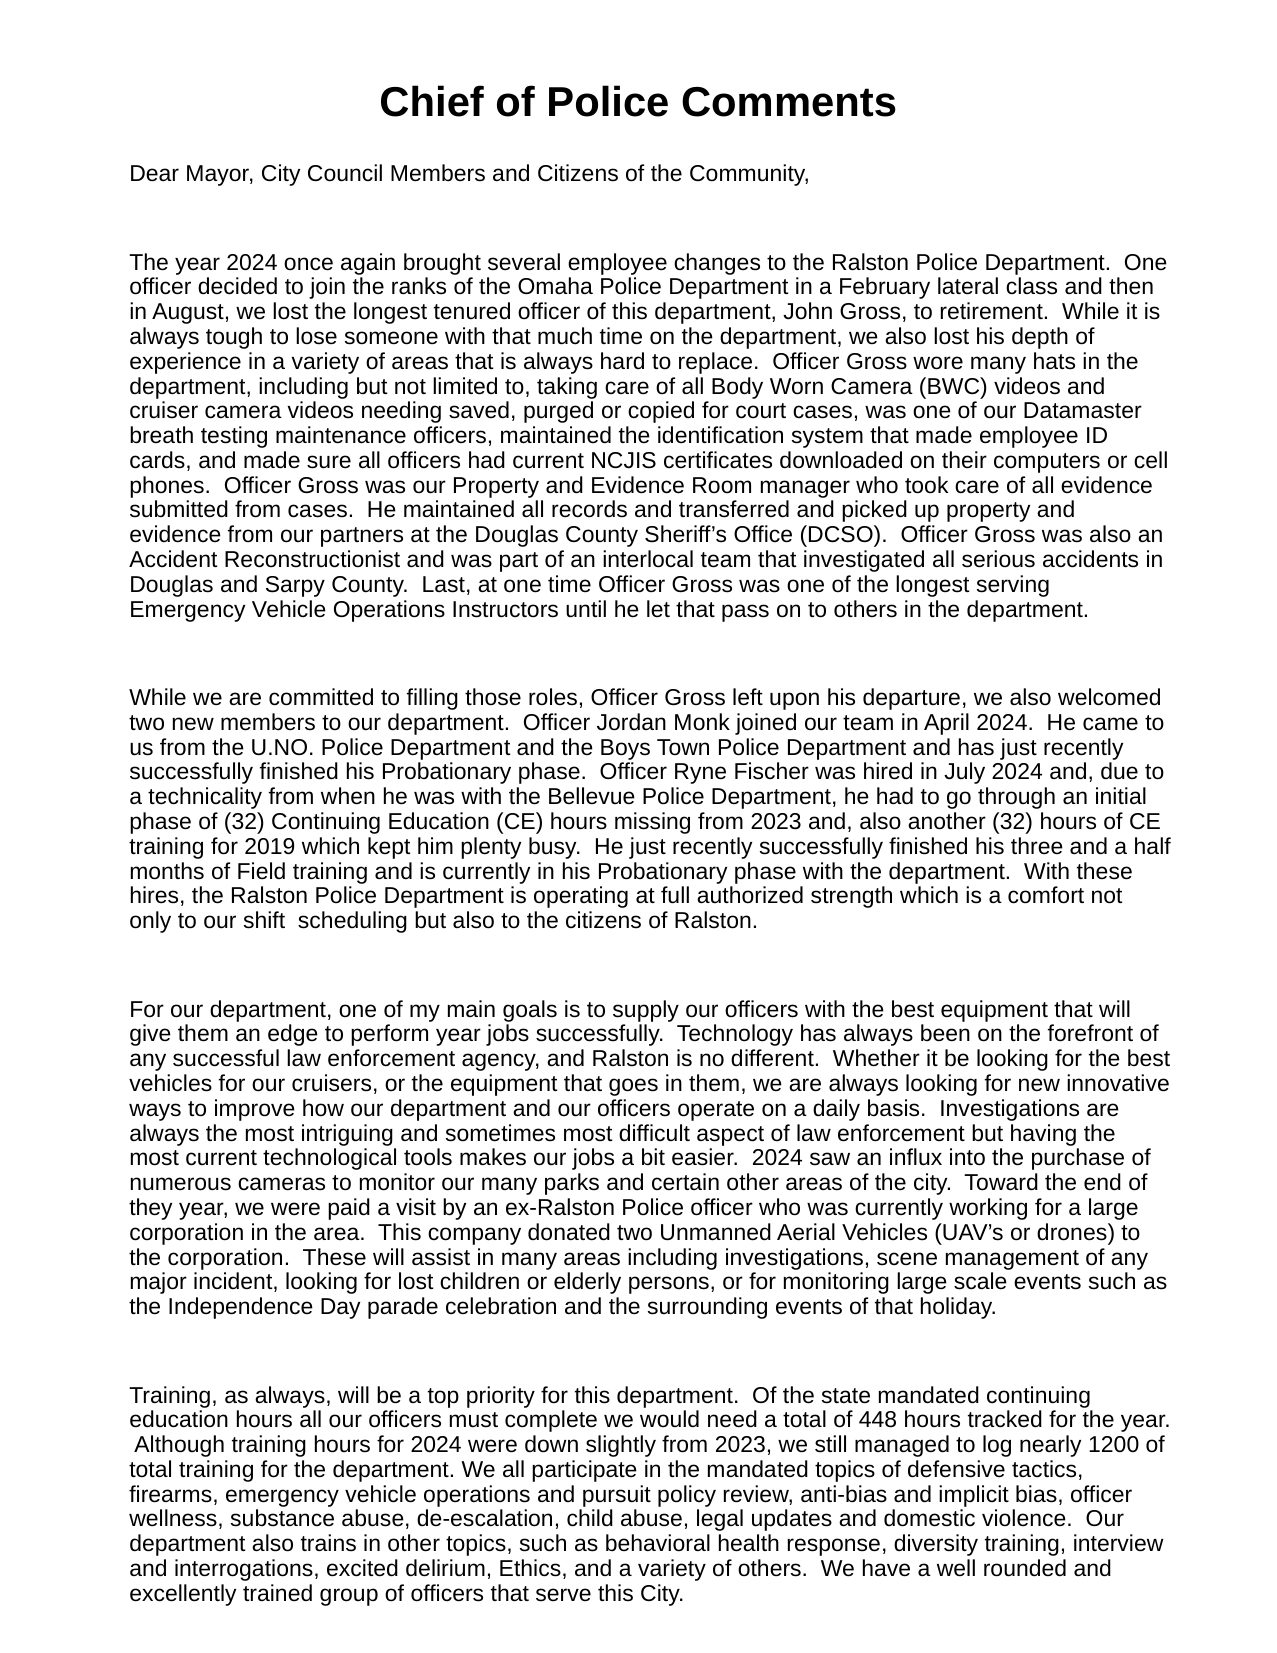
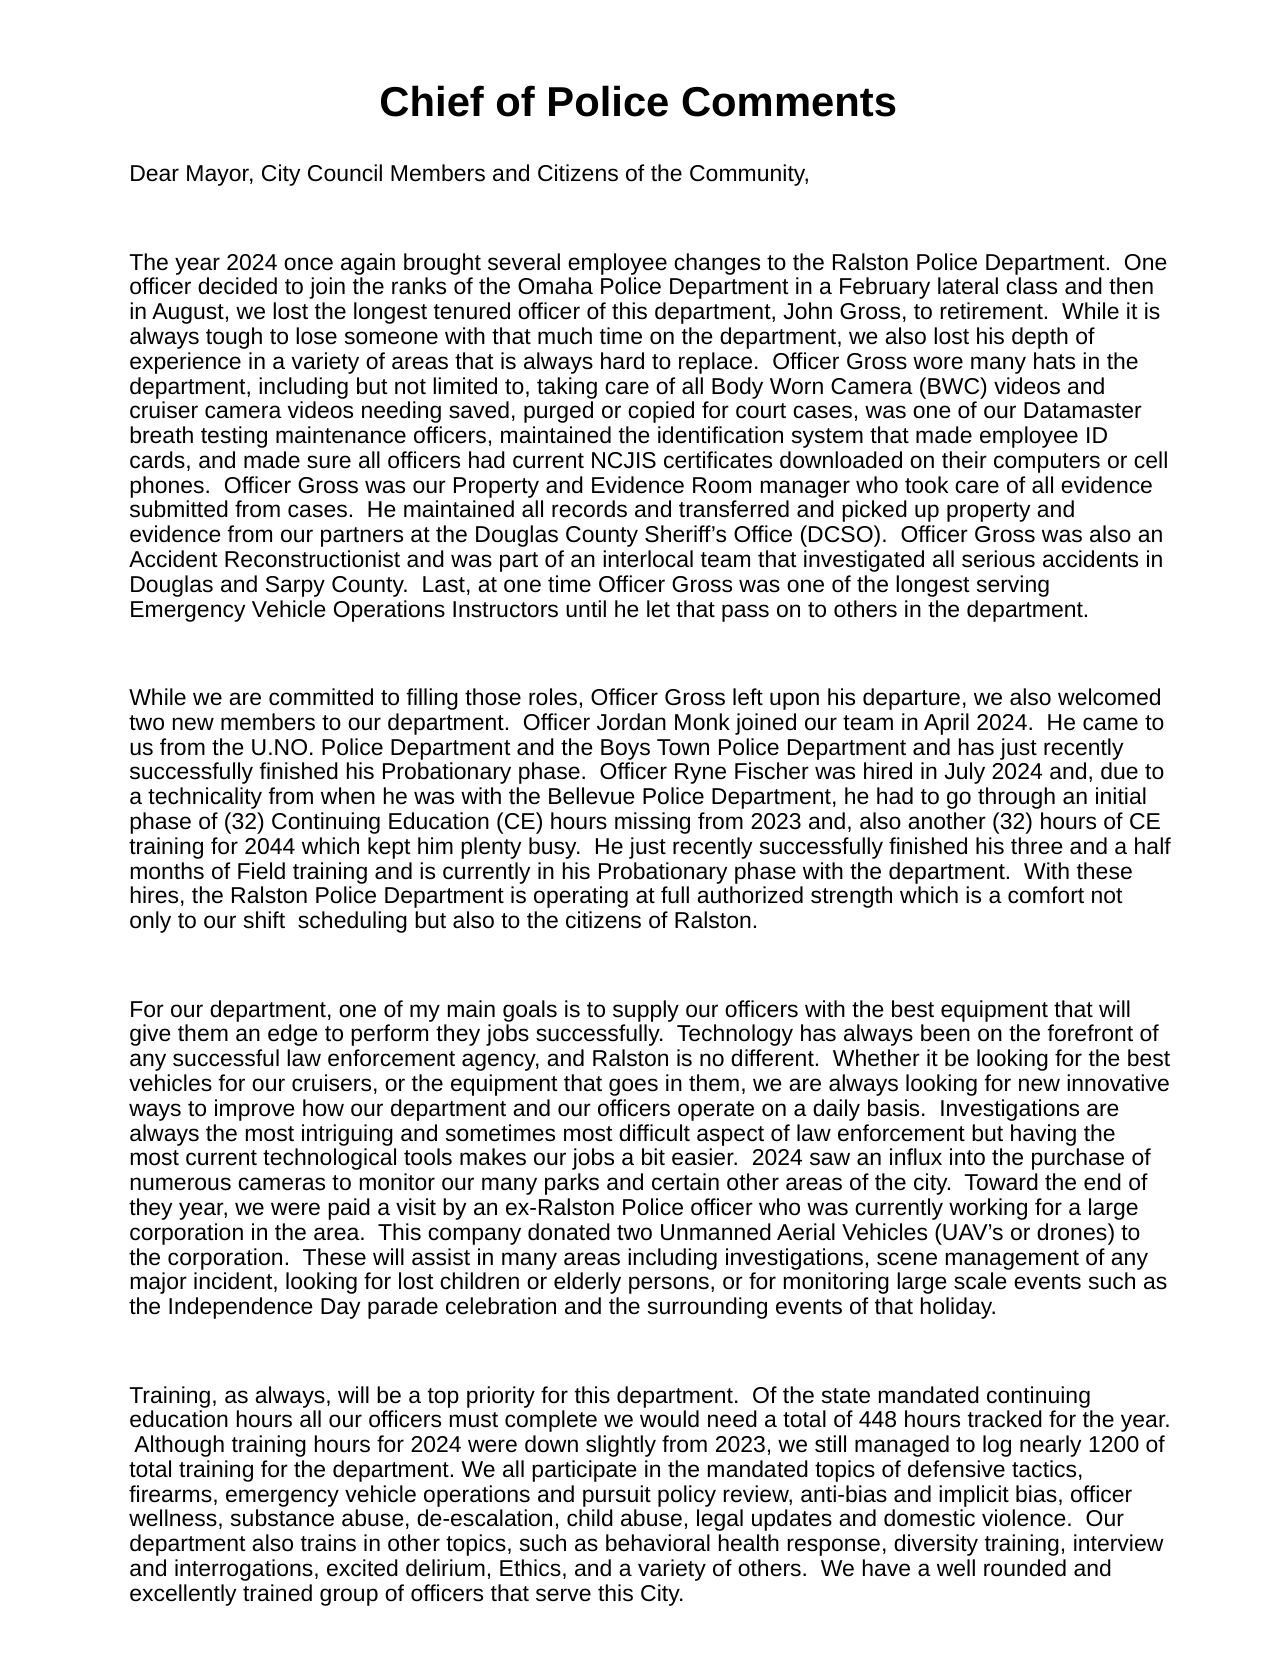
2019: 2019 -> 2044 (270, 847)
perform year: year -> they (458, 1034)
